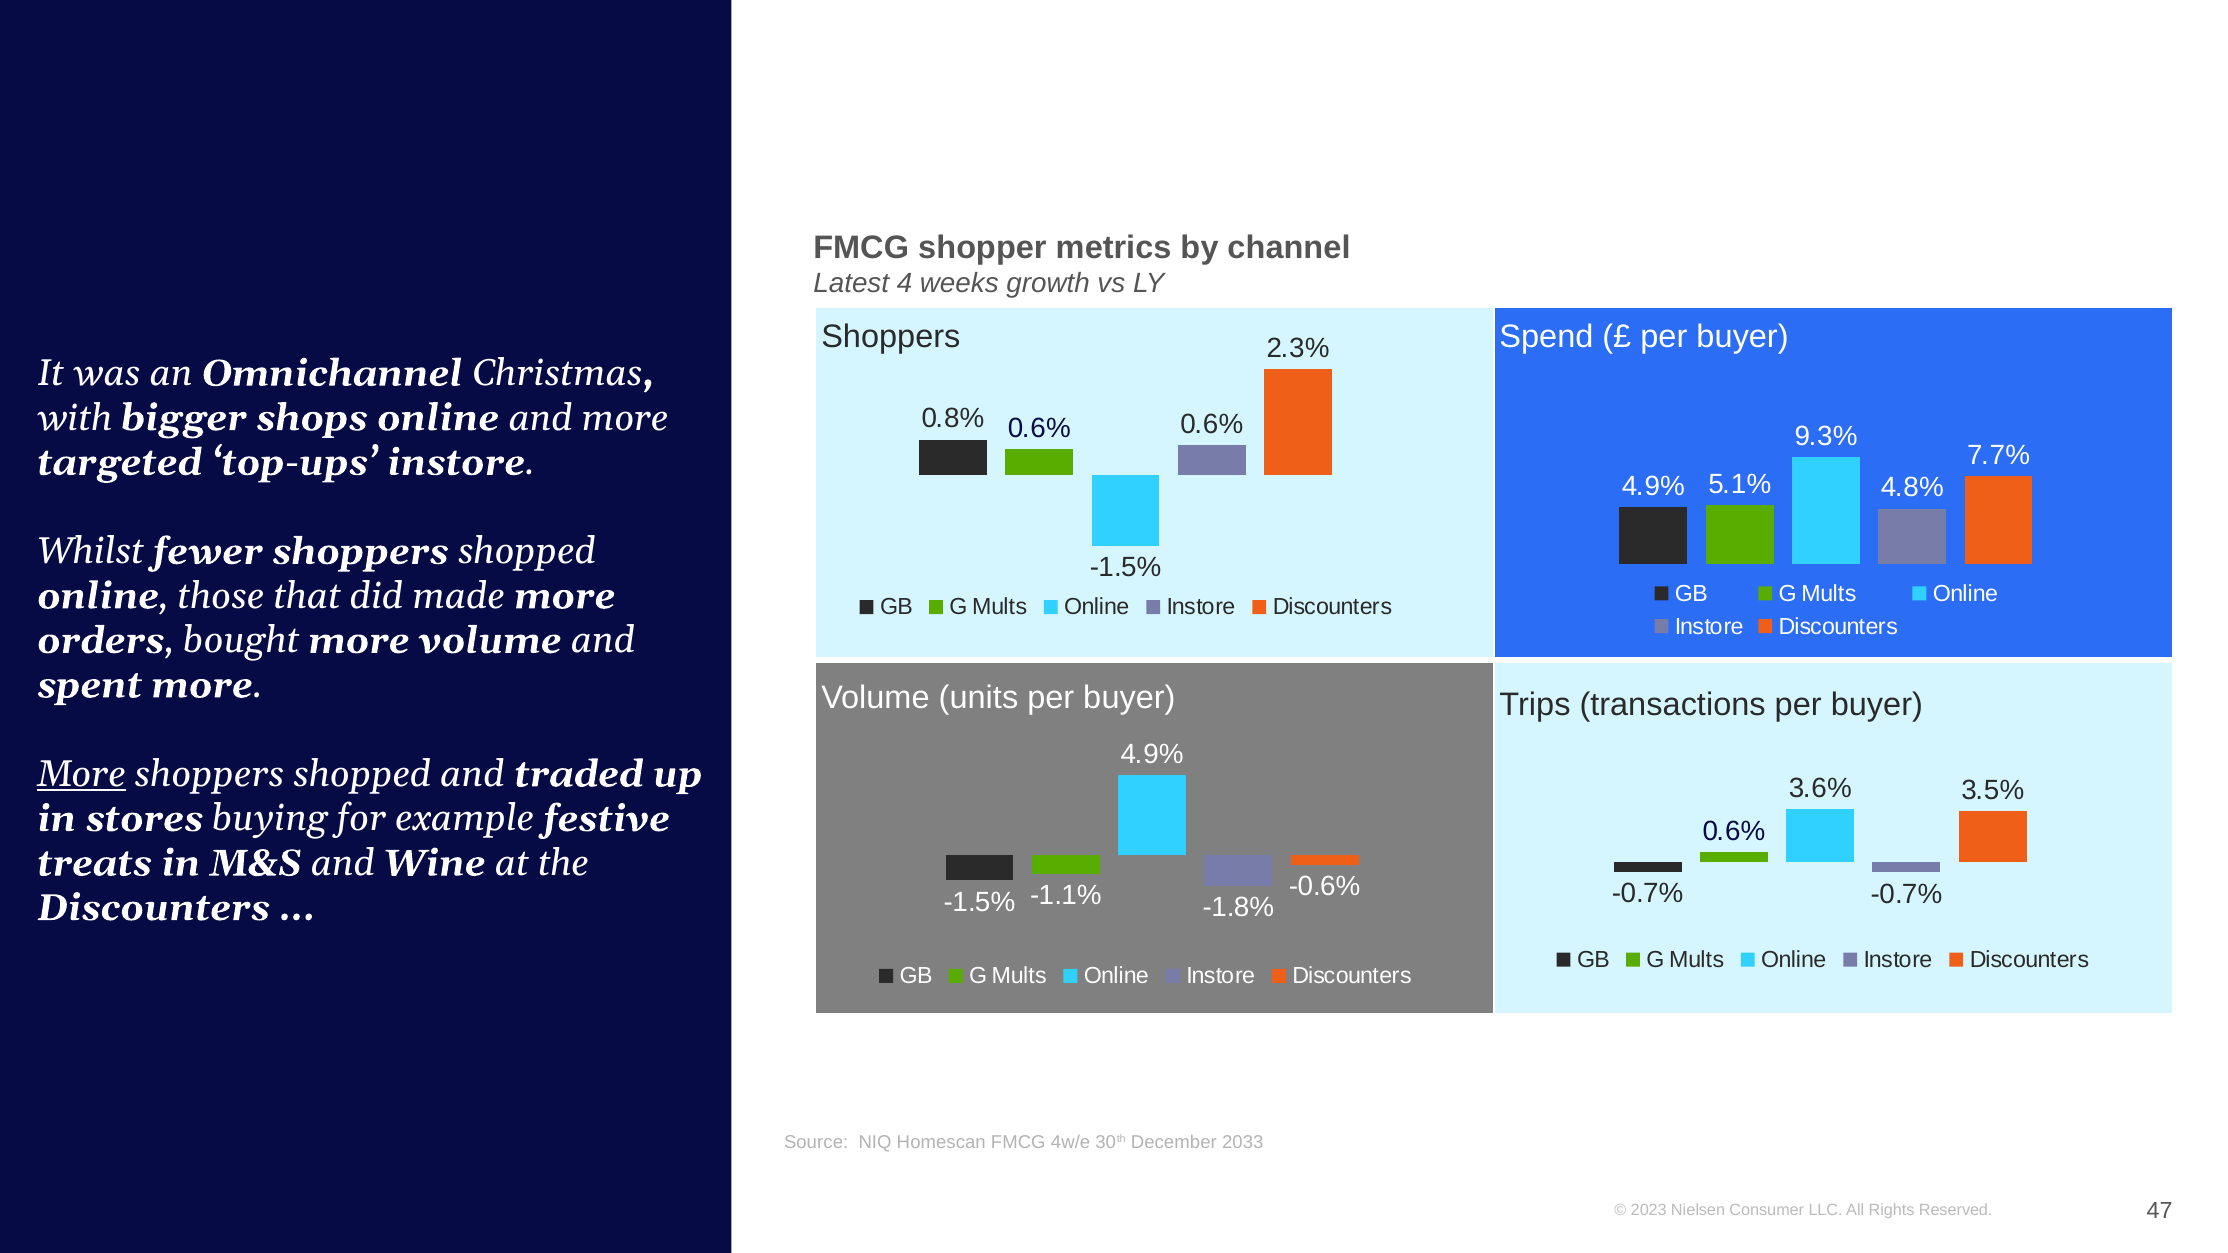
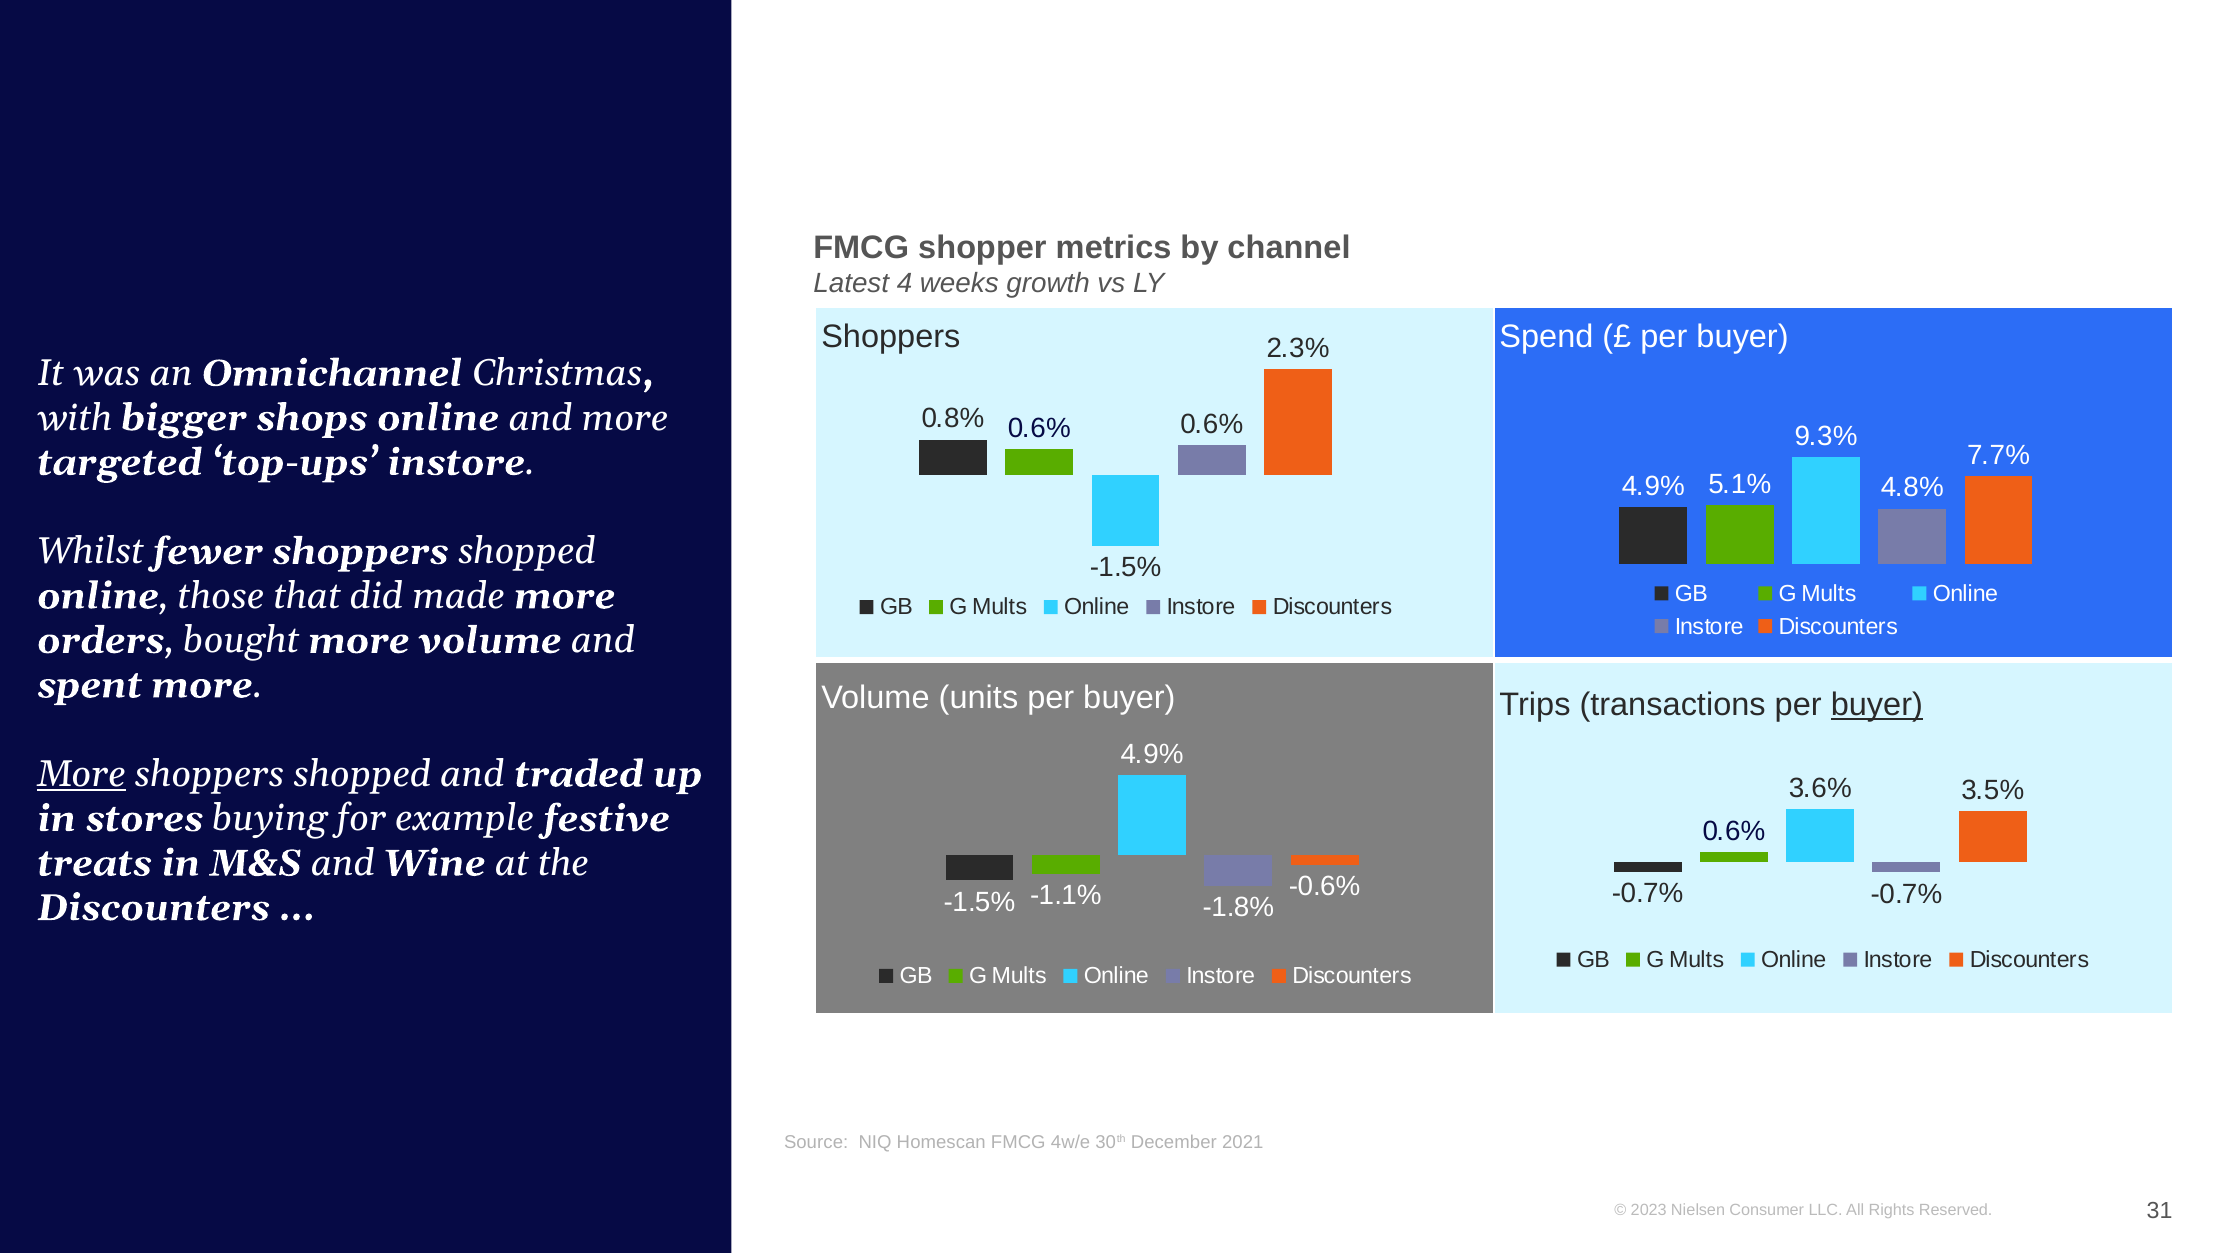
buyer underline: none -> present (1877, 705)
2033: 2033 -> 2021 (1243, 1142)
47: 47 -> 31 (2160, 1211)
